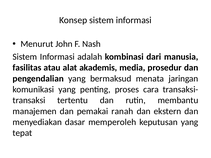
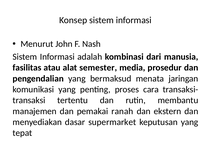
akademis: akademis -> semester (98, 68)
memperoleh: memperoleh -> supermarket (112, 122)
